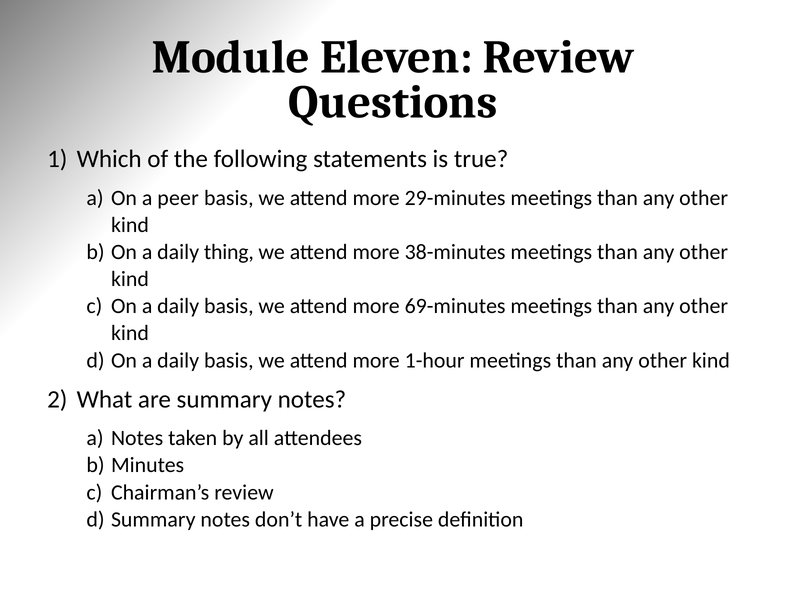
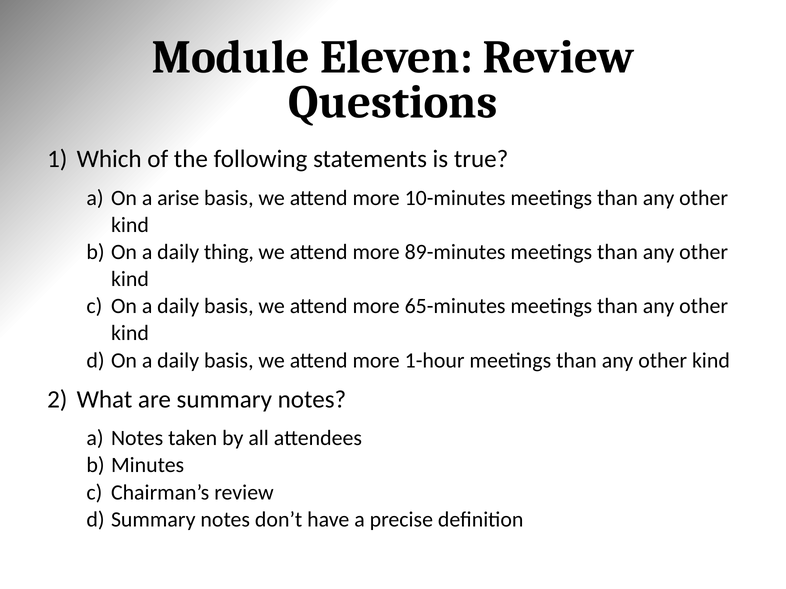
peer: peer -> arise (178, 198)
29-minutes: 29-minutes -> 10-minutes (455, 198)
38-minutes: 38-minutes -> 89-minutes (455, 252)
69-minutes: 69-minutes -> 65-minutes (455, 306)
